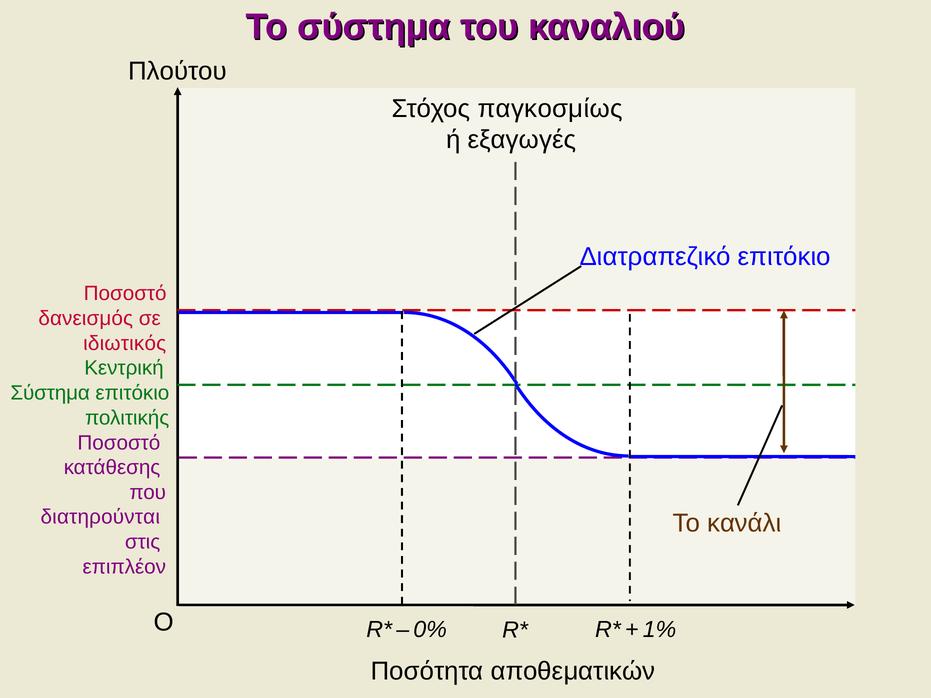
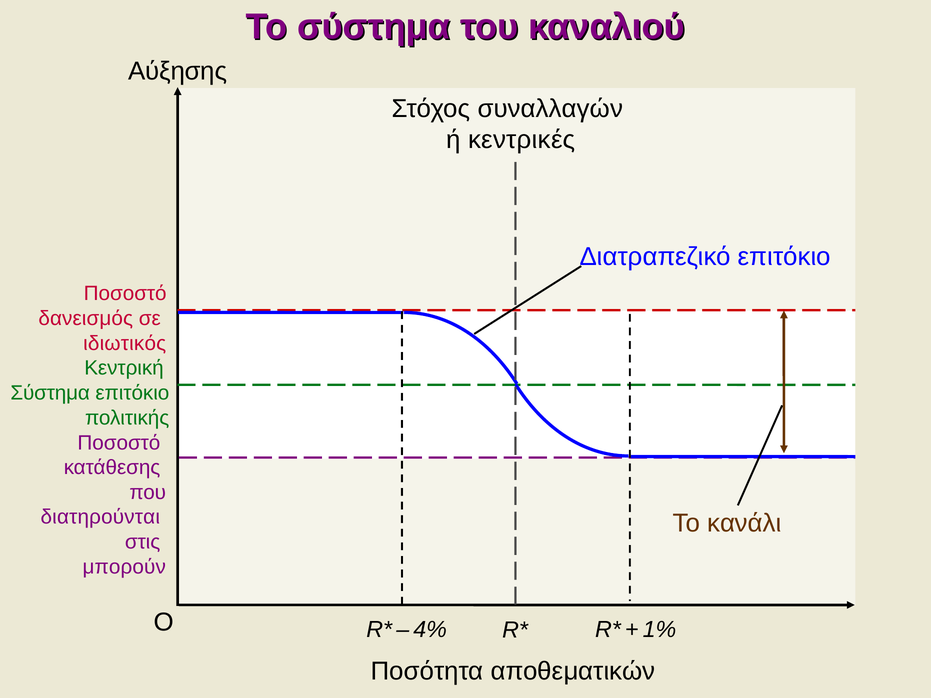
Πλούτου: Πλούτου -> Αύξησης (178, 71)
παγκοσμίως: παγκοσμίως -> συναλλαγών (550, 109)
εξαγωγές: εξαγωγές -> κεντρικές (522, 140)
επιπλέον: επιπλέον -> μπορούν (124, 567)
0%: 0% -> 4% (430, 630)
